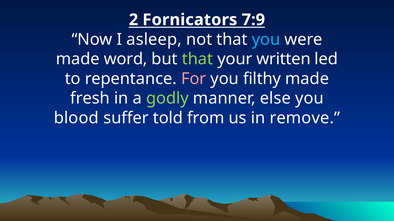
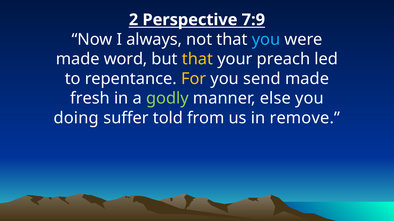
Fornicators: Fornicators -> Perspective (190, 20)
asleep: asleep -> always (154, 40)
that colour: light green -> yellow (197, 59)
written: written -> preach (283, 59)
For colour: pink -> yellow (194, 79)
filthy: filthy -> send (262, 79)
blood: blood -> doing (76, 118)
